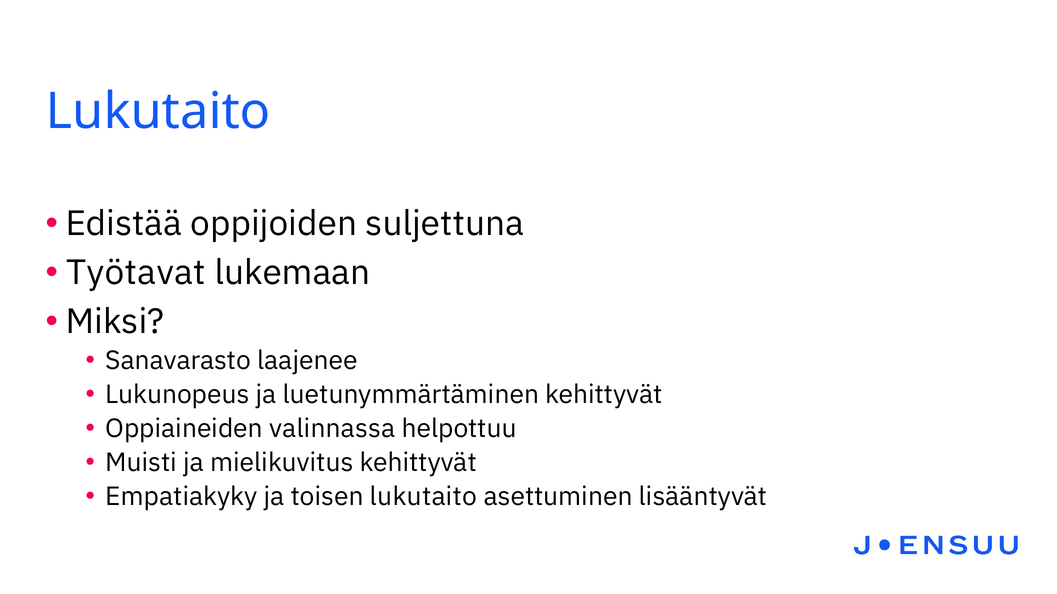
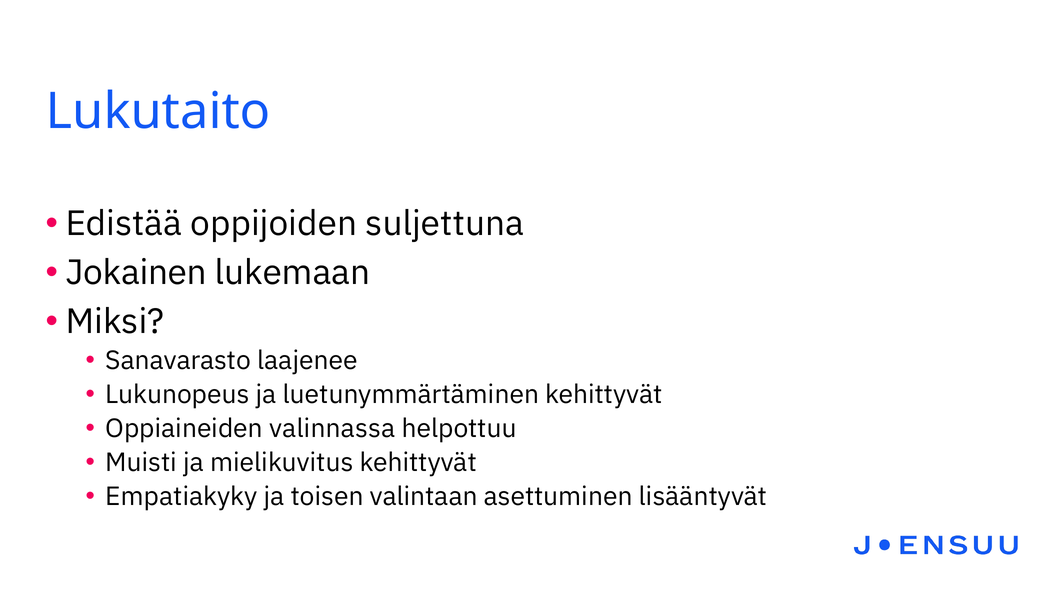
Työtavat: Työtavat -> Jokainen (136, 273)
toisen lukutaito: lukutaito -> valintaan (424, 497)
